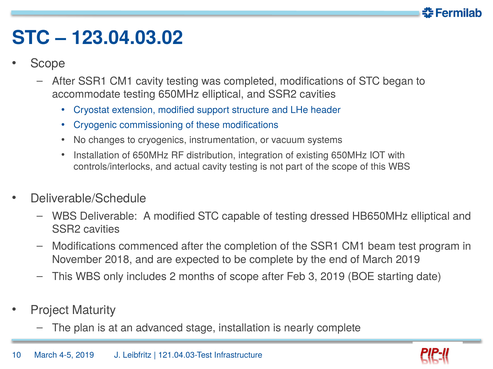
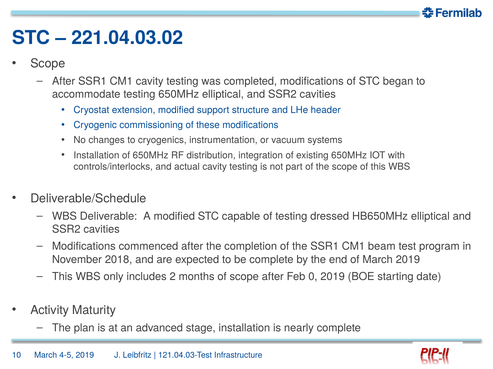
123.04.03.02: 123.04.03.02 -> 221.04.03.02 (127, 38)
3: 3 -> 0 (313, 277)
Project: Project -> Activity (50, 311)
